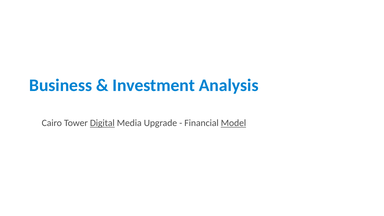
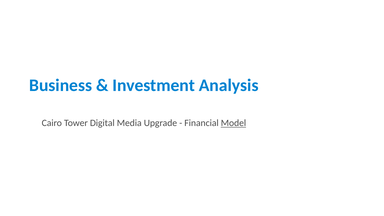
Digital underline: present -> none (102, 123)
